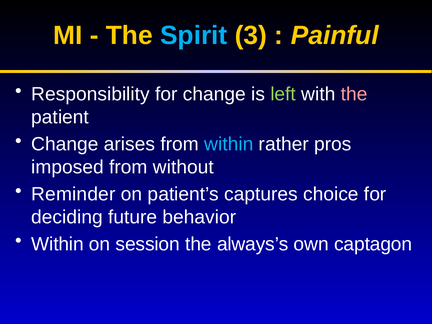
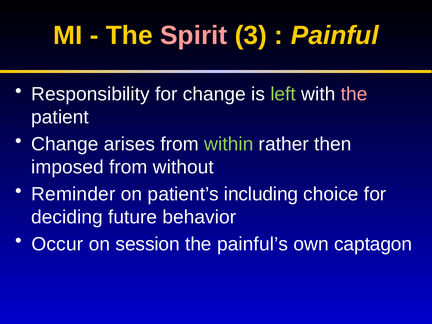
Spirit colour: light blue -> pink (194, 35)
within colour: light blue -> light green (229, 144)
pros: pros -> then (333, 144)
captures: captures -> including (261, 194)
Within: Within -> Occur (57, 244)
always’s: always’s -> painful’s (253, 244)
